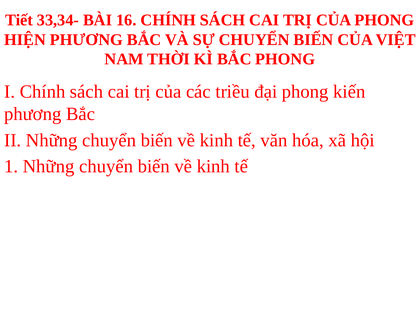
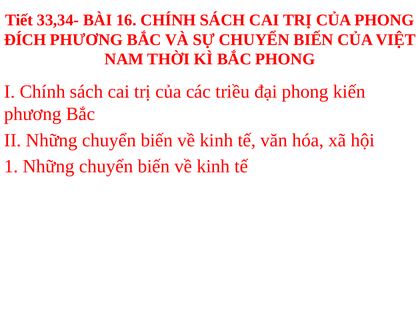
HIỆN: HIỆN -> ĐÍCH (25, 40)
